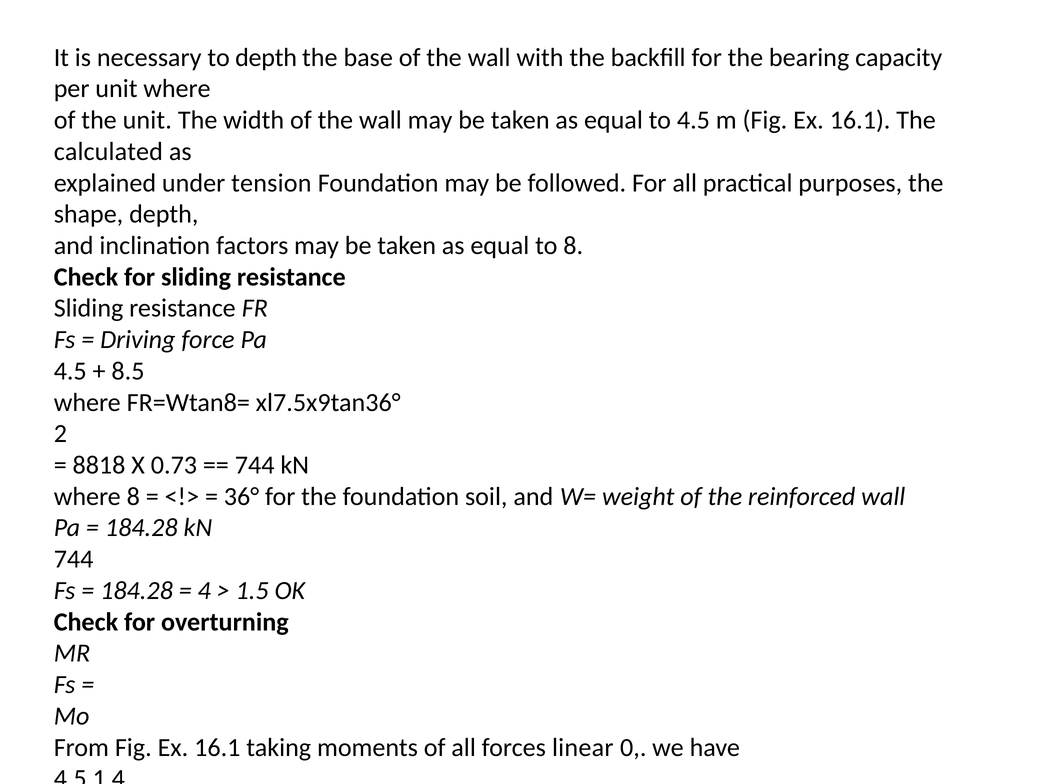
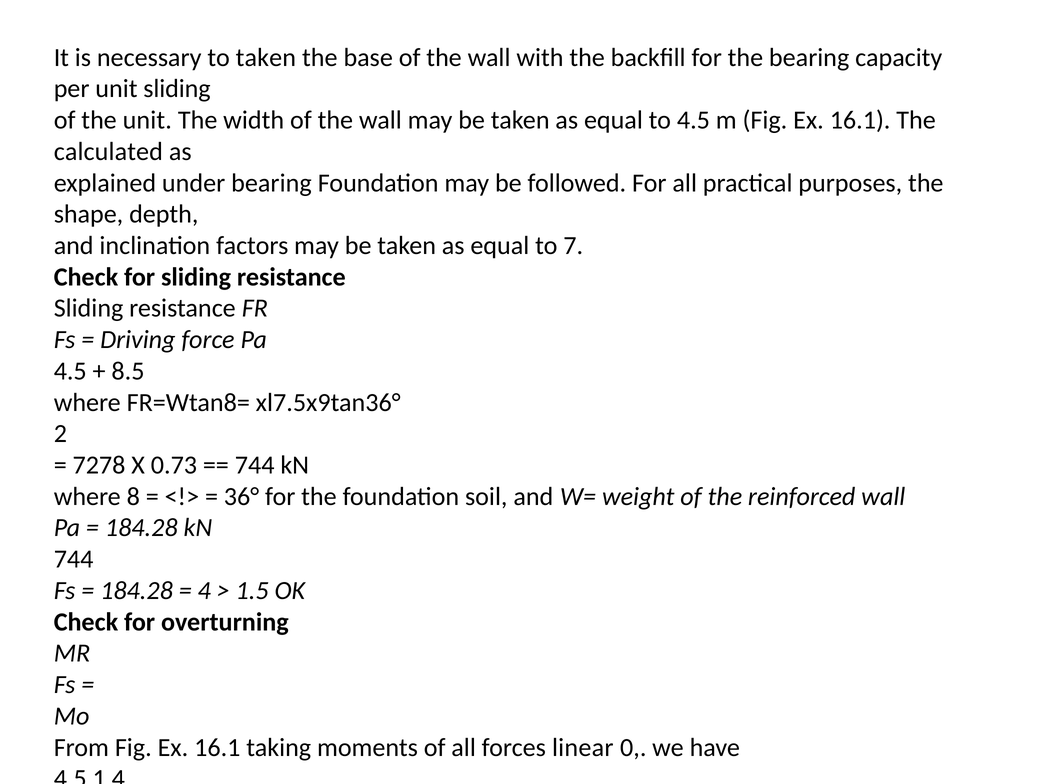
to depth: depth -> taken (266, 57)
unit where: where -> sliding (177, 89)
under tension: tension -> bearing (271, 183)
to 8: 8 -> 7 (573, 246)
8818: 8818 -> 7278 (99, 465)
